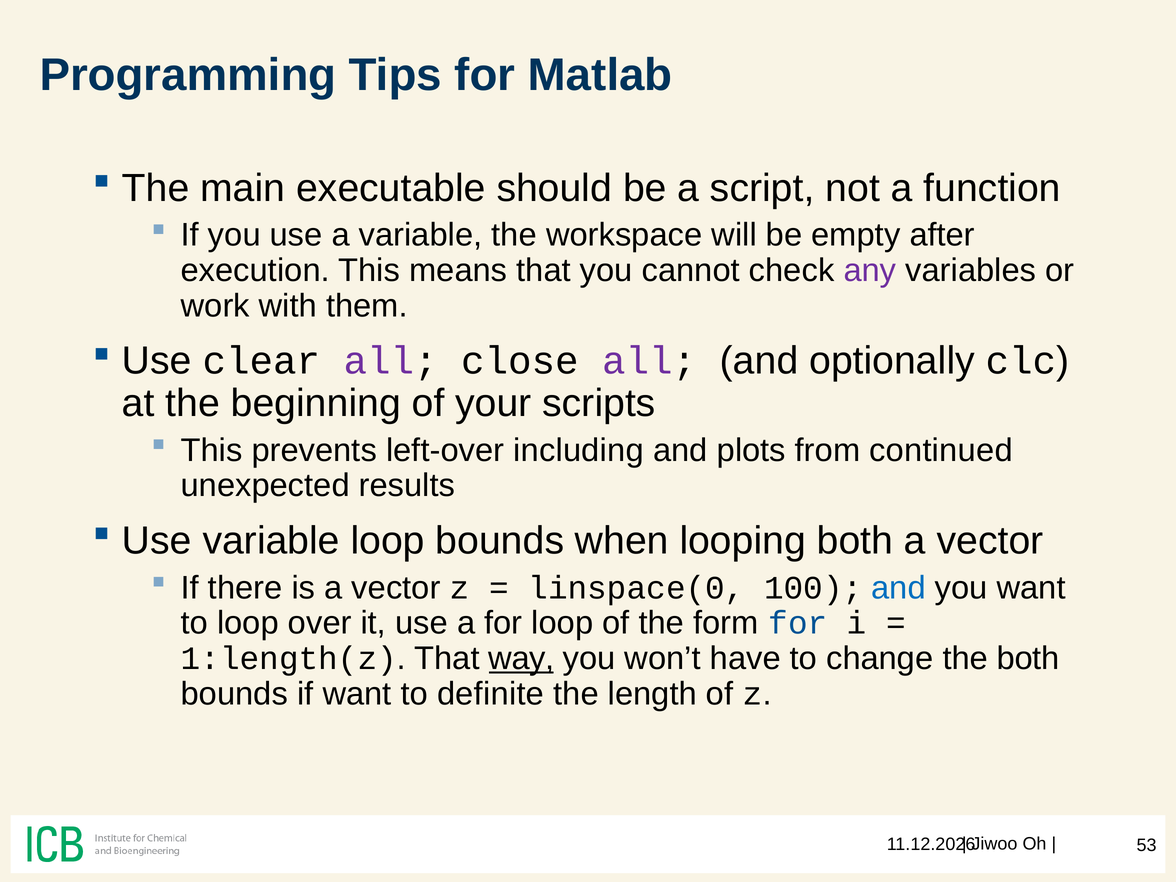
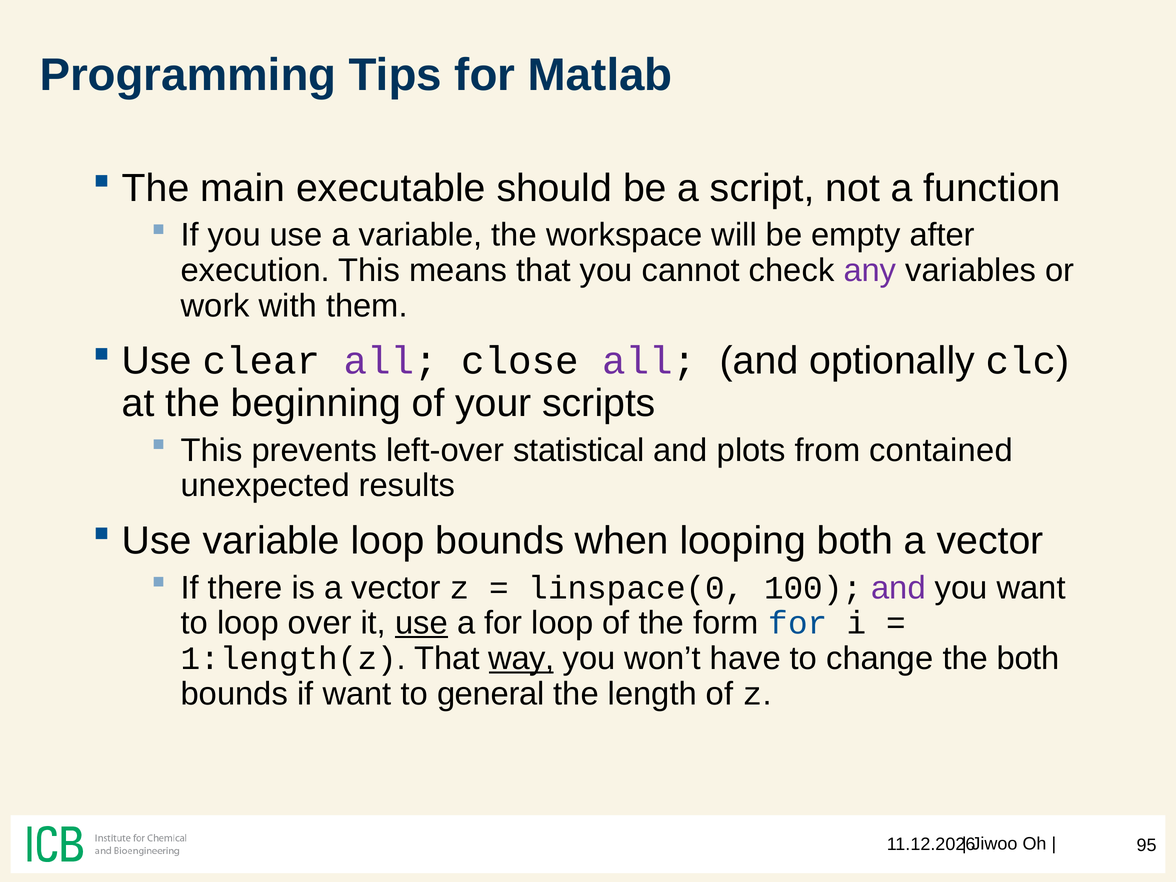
including: including -> statistical (579, 450)
continued: continued -> contained (941, 450)
and colour: blue -> purple (899, 588)
use underline: none -> present (422, 623)
definite: definite -> general (491, 694)
53: 53 -> 95 (1147, 845)
